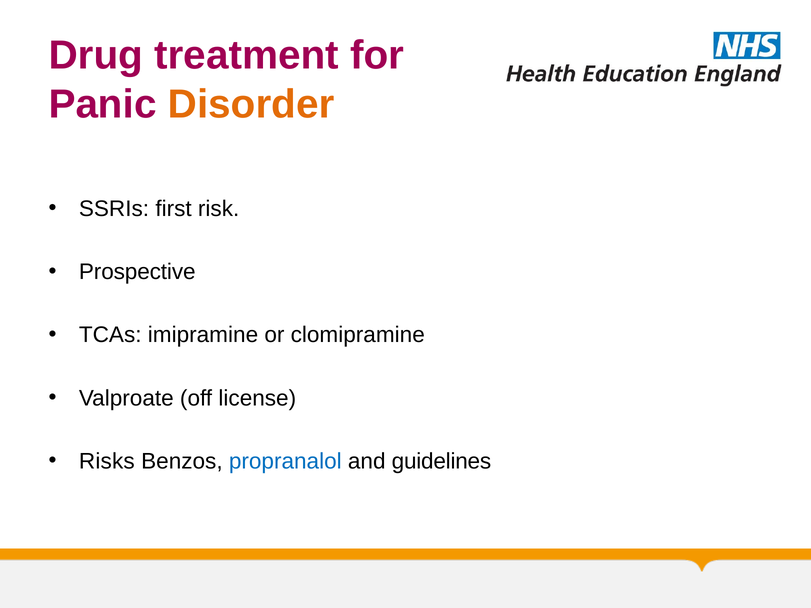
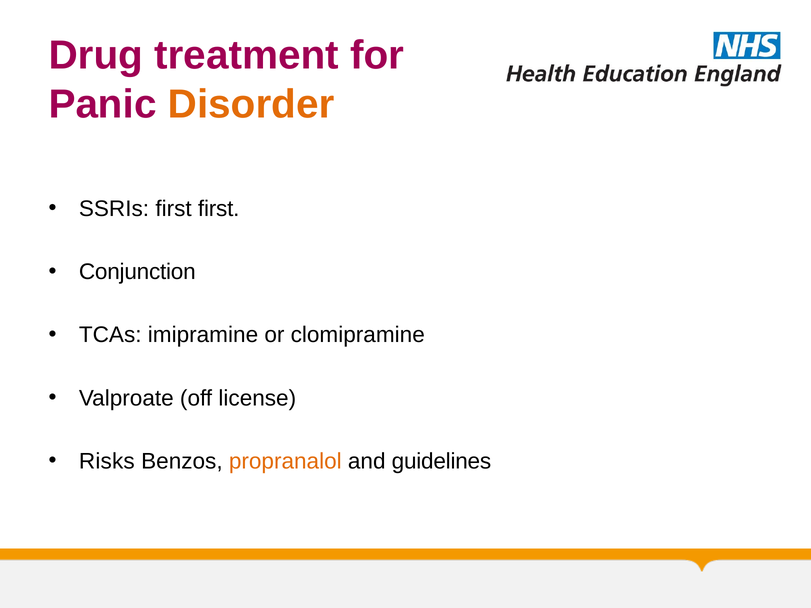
first risk: risk -> first (219, 209)
Prospective: Prospective -> Conjunction (137, 272)
propranalol colour: blue -> orange (285, 461)
